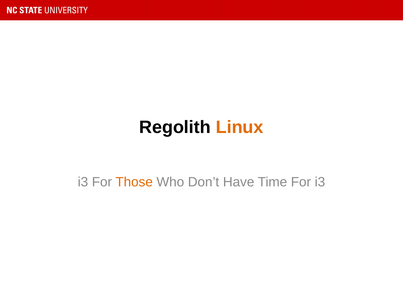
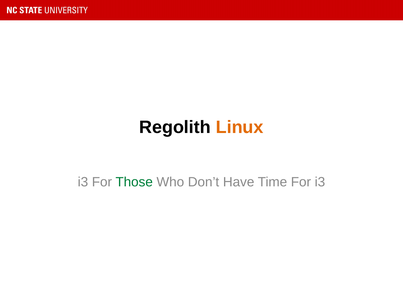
Those colour: orange -> green (134, 182)
